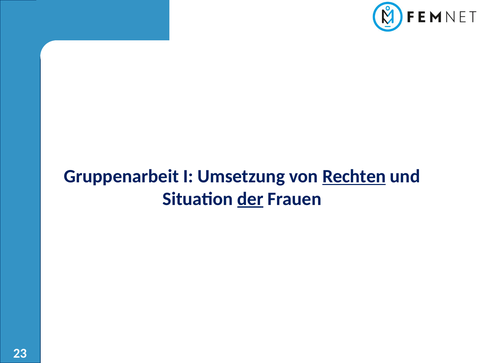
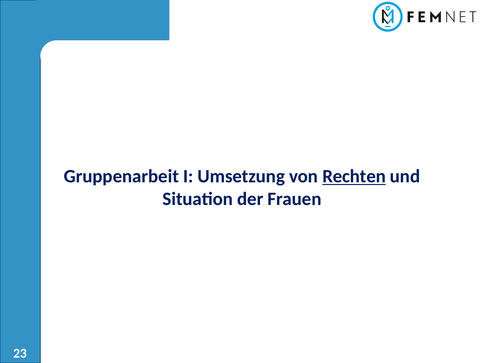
der underline: present -> none (250, 199)
